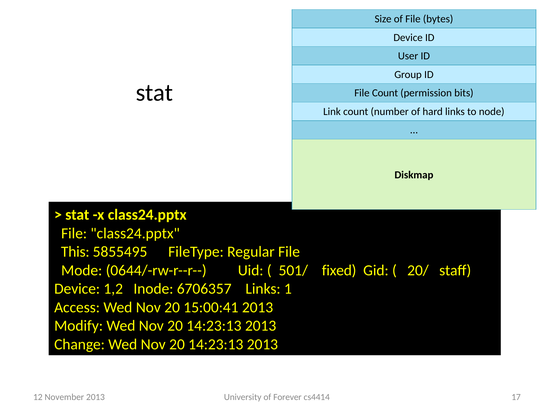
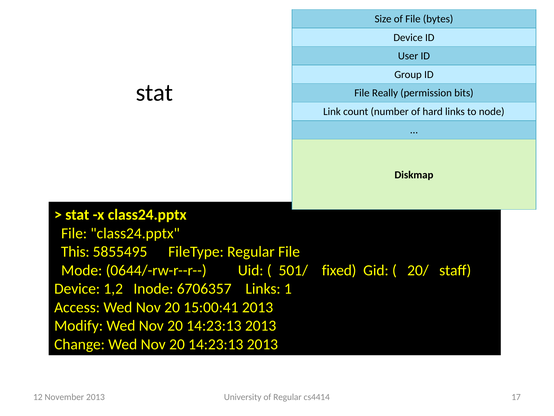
File Count: Count -> Really (385, 93)
of Forever: Forever -> Regular (287, 397)
